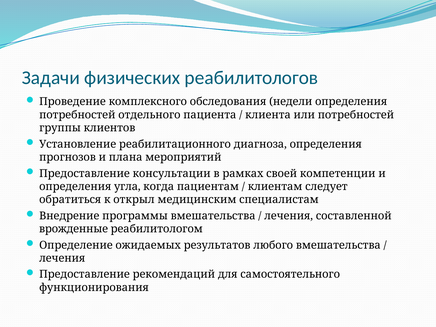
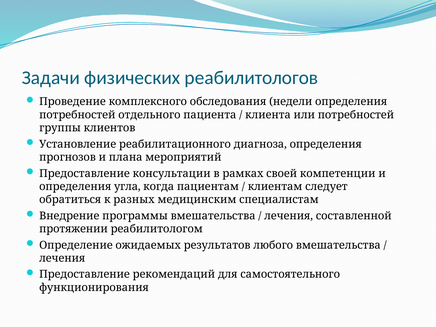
открыл: открыл -> разных (134, 200)
врожденные: врожденные -> протяжении (73, 229)
